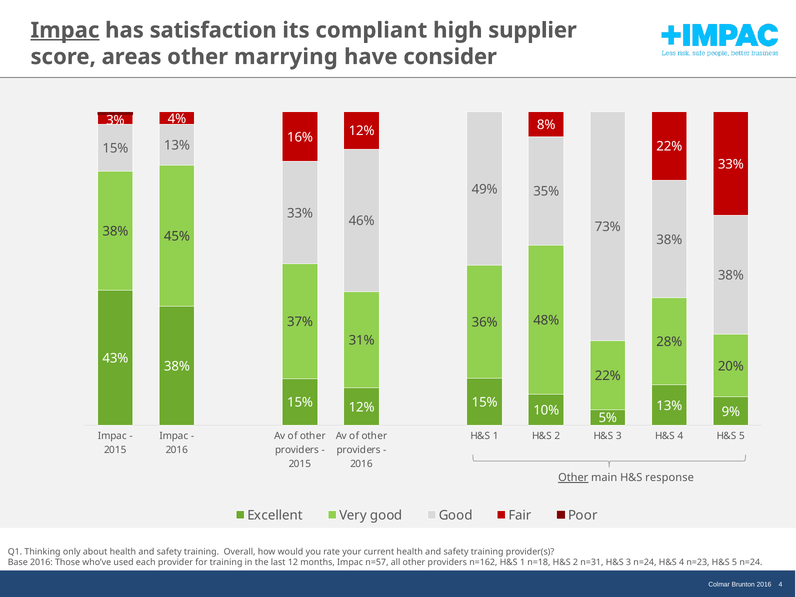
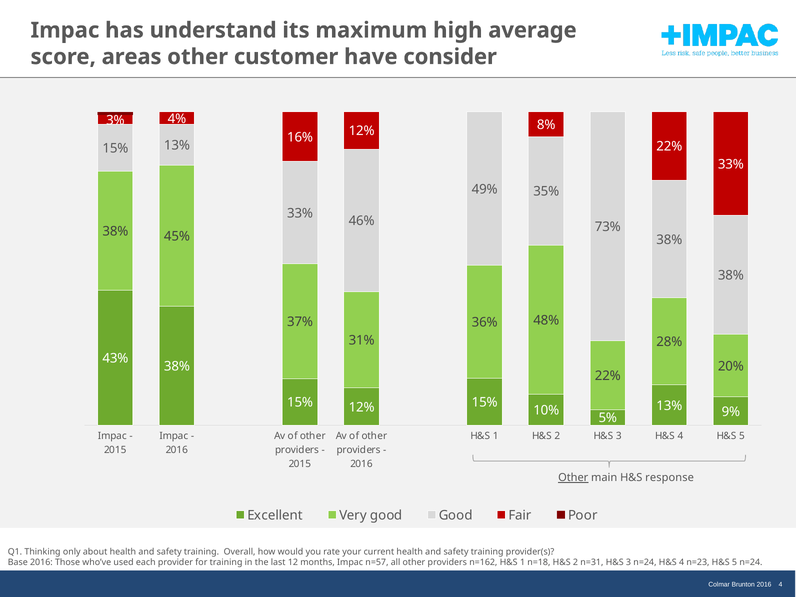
Impac underline: present -> none (65, 30)
satisfaction: satisfaction -> understand (213, 30)
compliant: compliant -> maximum (371, 30)
supplier: supplier -> average (532, 30)
marrying: marrying -> customer (286, 57)
